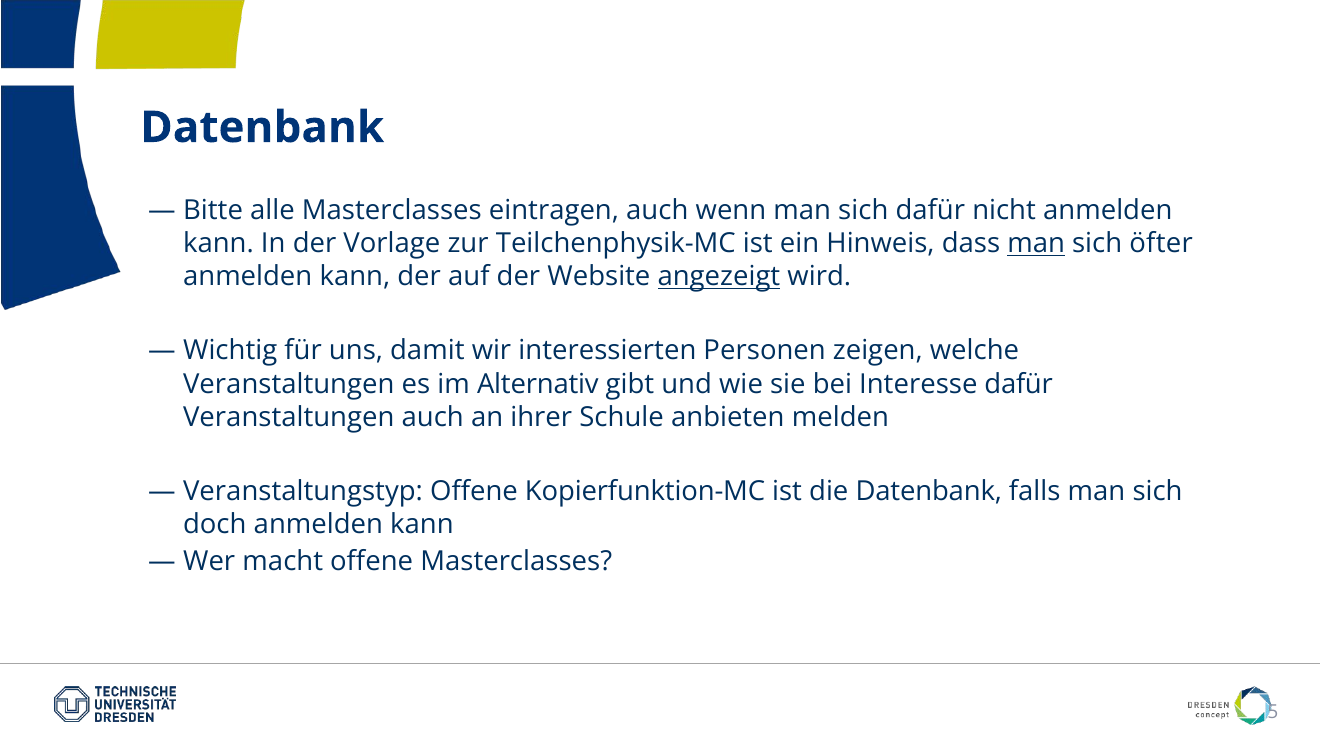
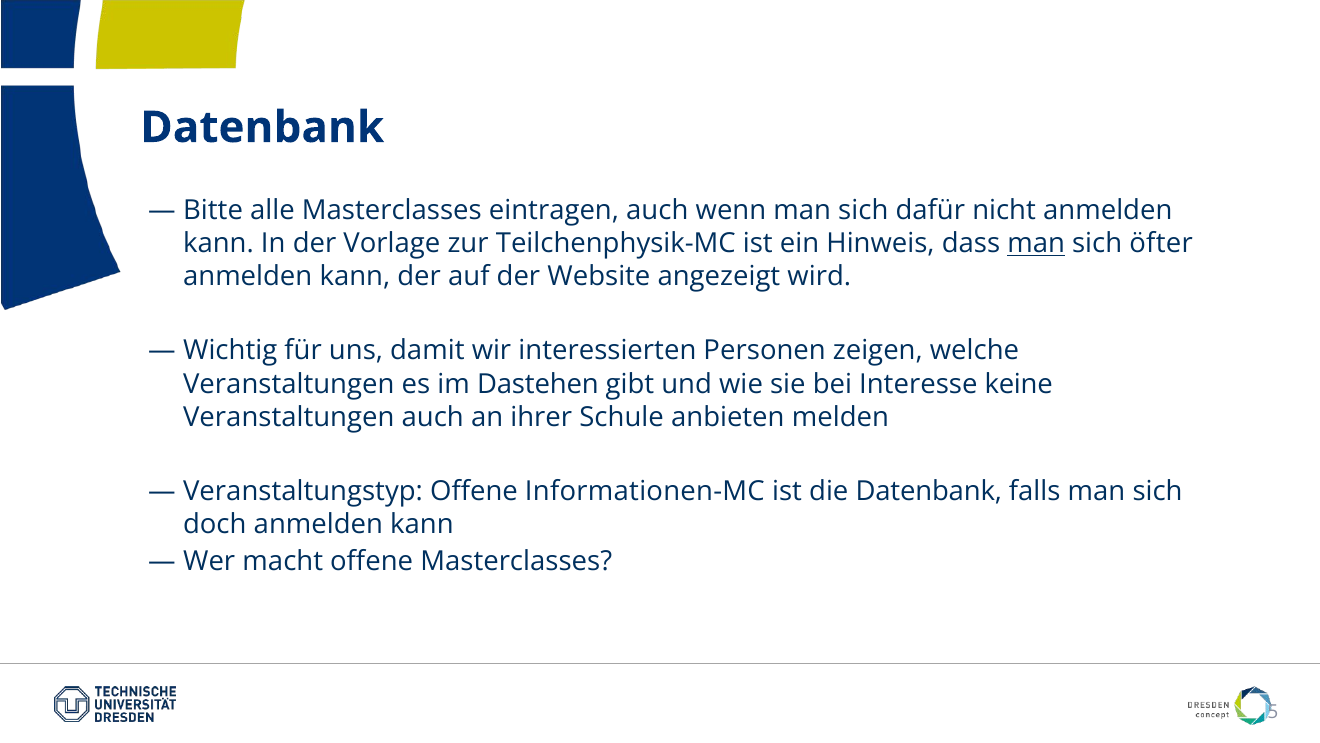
angezeigt underline: present -> none (719, 276)
Alternativ: Alternativ -> Dastehen (538, 384)
Interesse dafür: dafür -> keine (1019, 384)
Kopierfunktion-MC: Kopierfunktion-MC -> Informationen-MC (645, 491)
